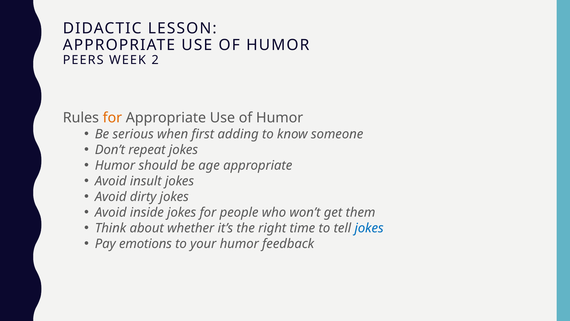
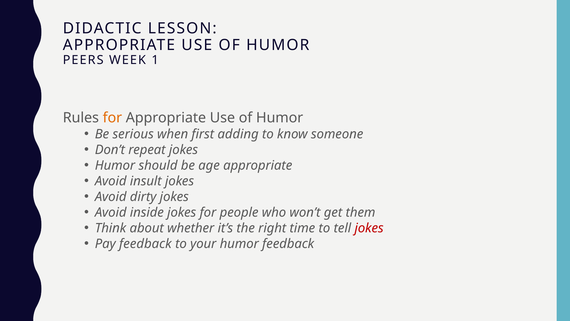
2: 2 -> 1 (155, 60)
jokes colour: blue -> red (369, 228)
Pay emotions: emotions -> feedback (145, 244)
